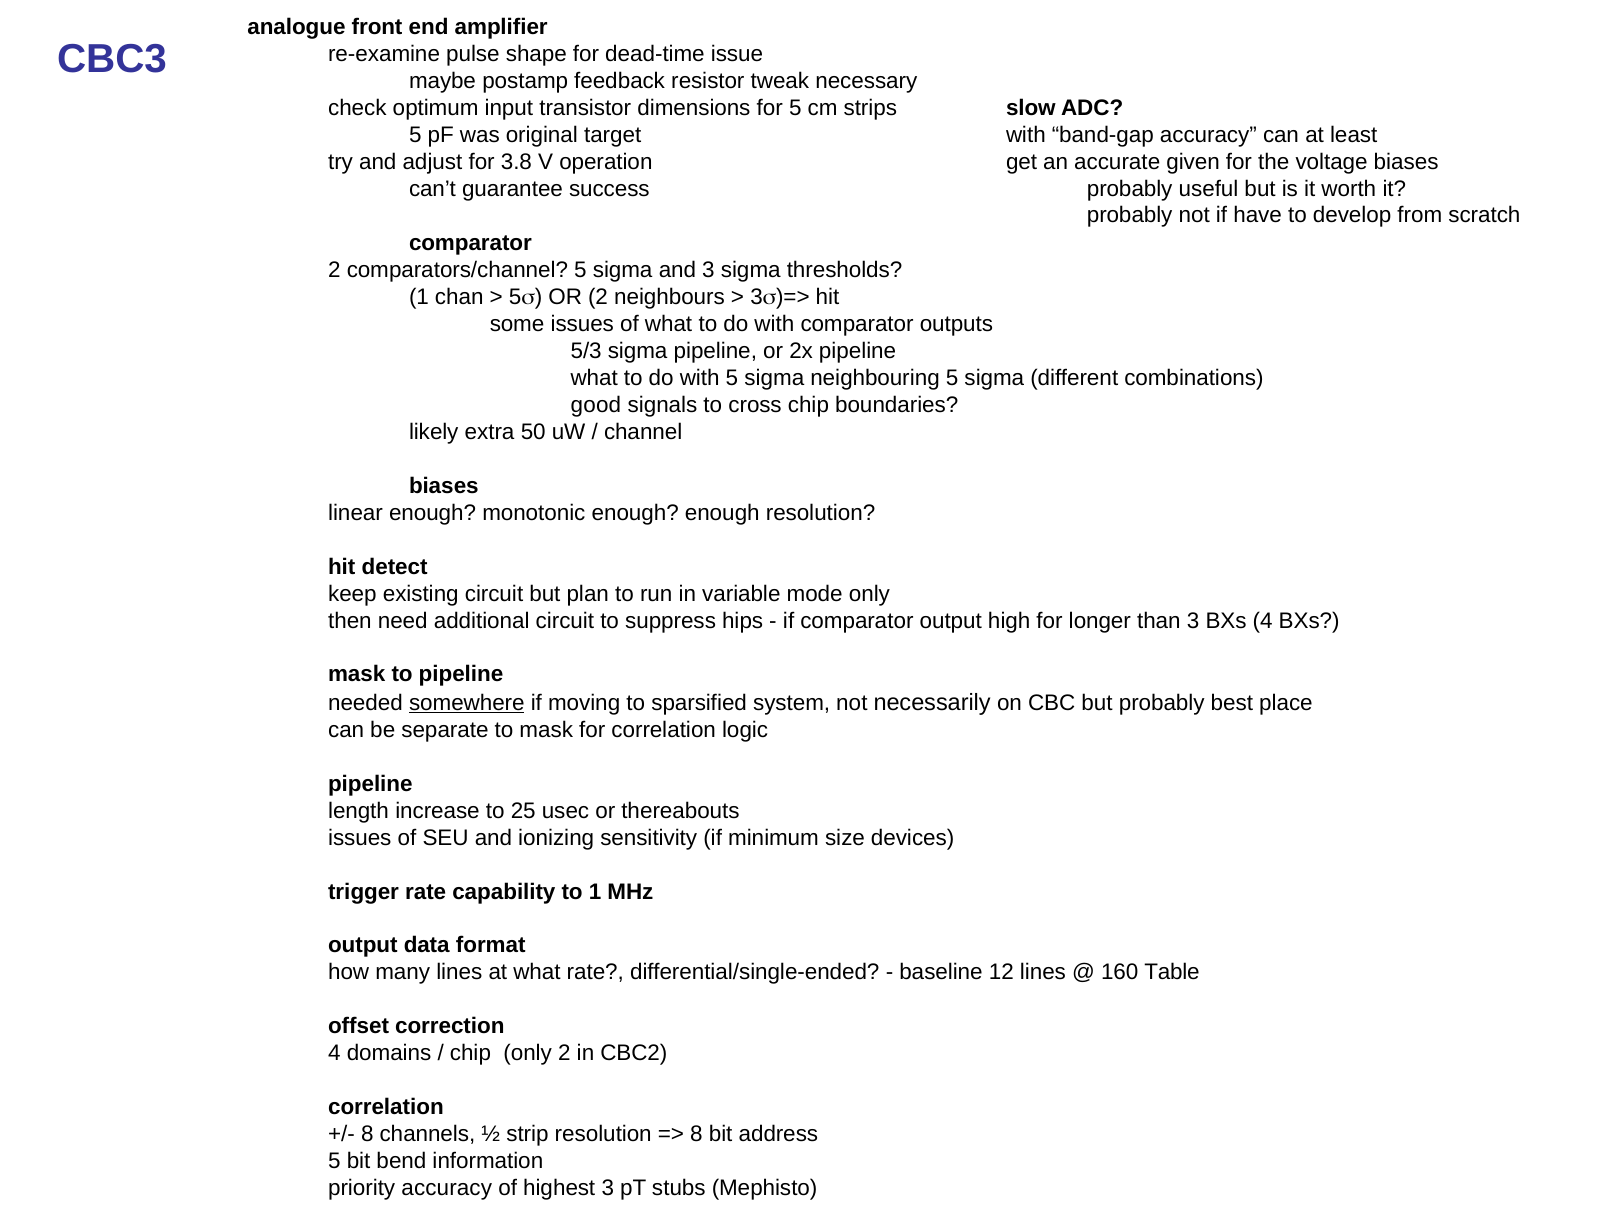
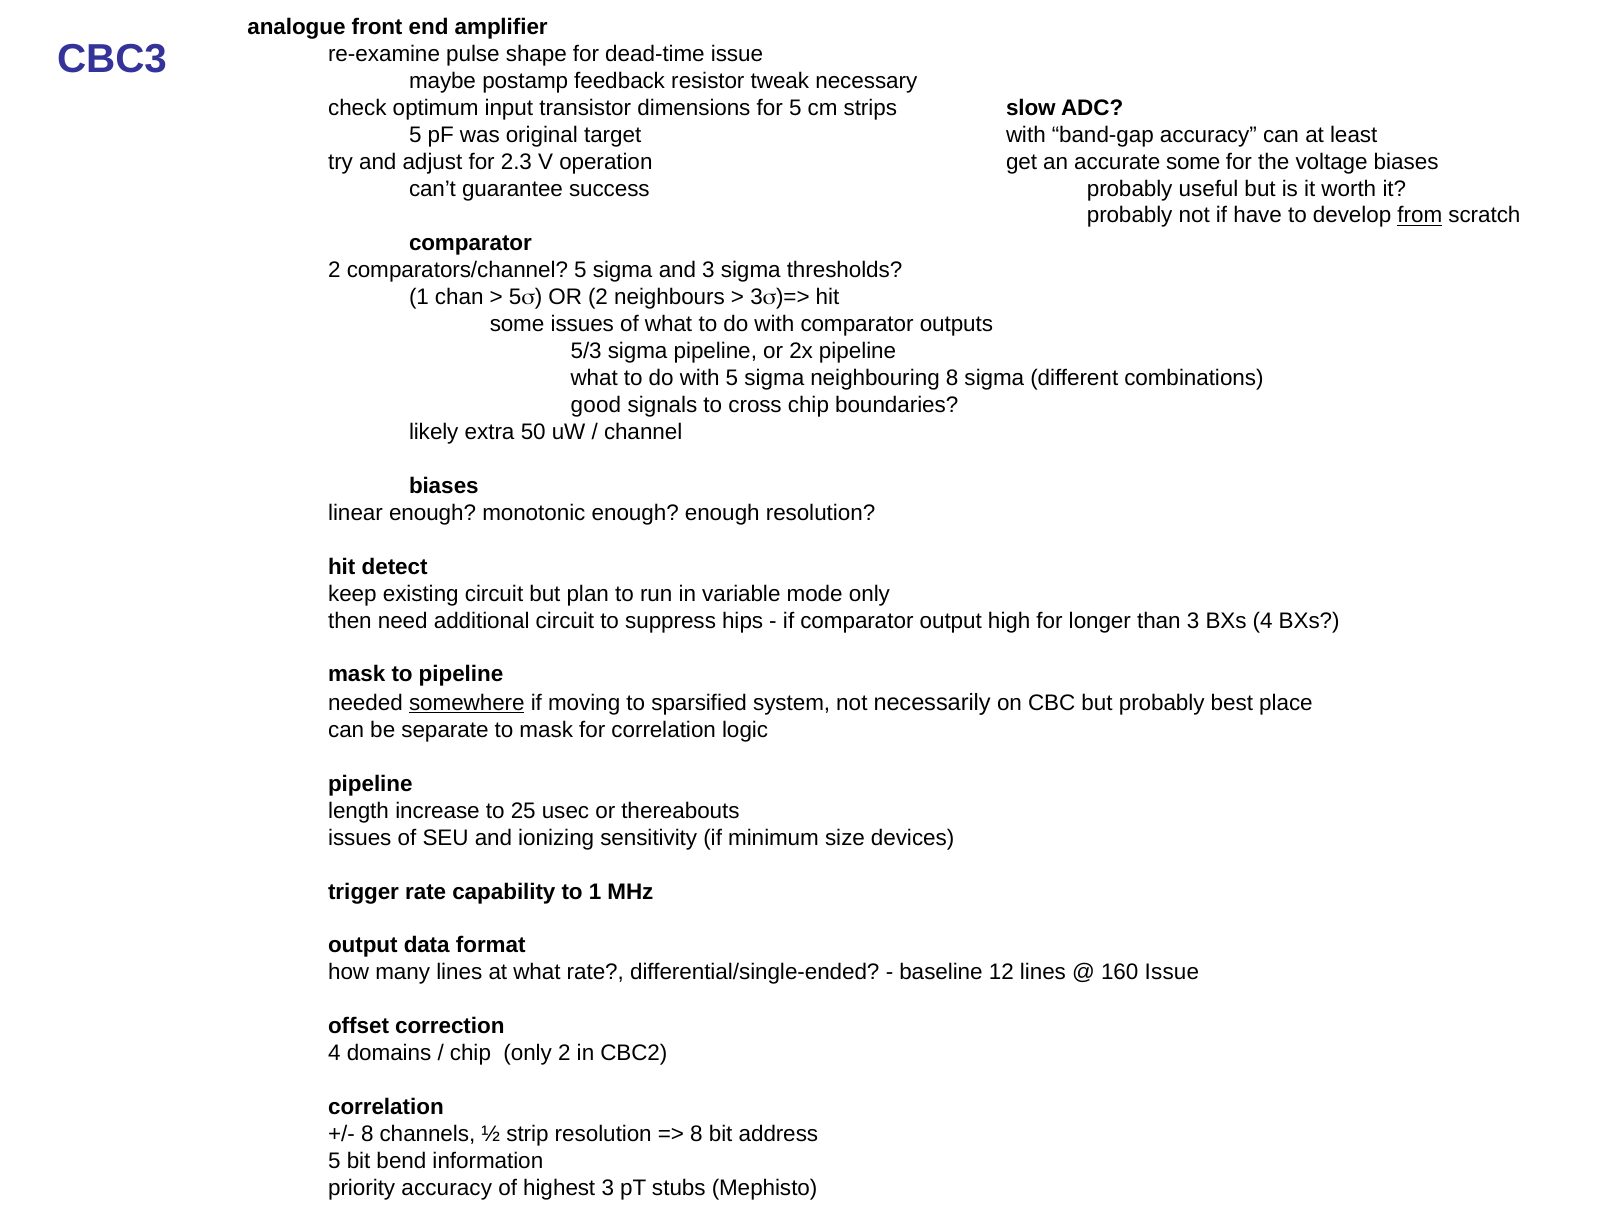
accurate given: given -> some (1193, 162)
3.8: 3.8 -> 2.3 (516, 162)
from underline: none -> present (1420, 216)
neighbouring 5: 5 -> 8 (952, 378)
160 Table: Table -> Issue (1172, 973)
